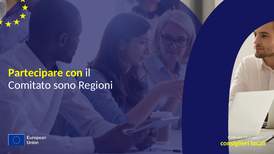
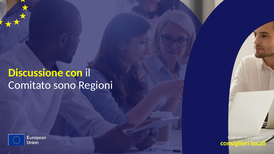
Partecipare: Partecipare -> Discussione (36, 73)
